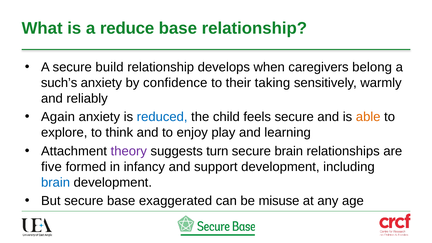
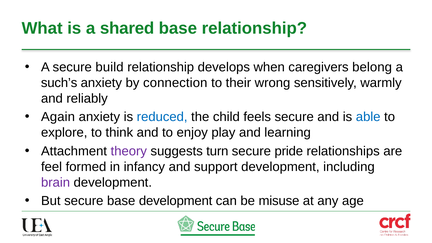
reduce: reduce -> shared (127, 28)
confidence: confidence -> connection (175, 83)
taking: taking -> wrong (273, 83)
able colour: orange -> blue (368, 117)
secure brain: brain -> pride (289, 151)
five: five -> feel (52, 167)
brain colour: blue -> purple (56, 182)
base exaggerated: exaggerated -> development (176, 201)
